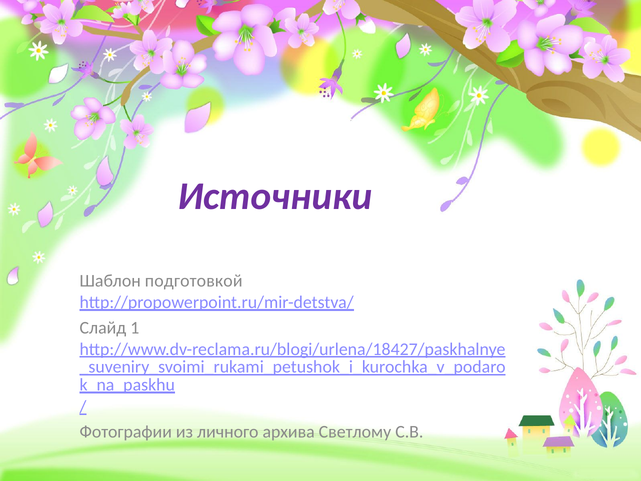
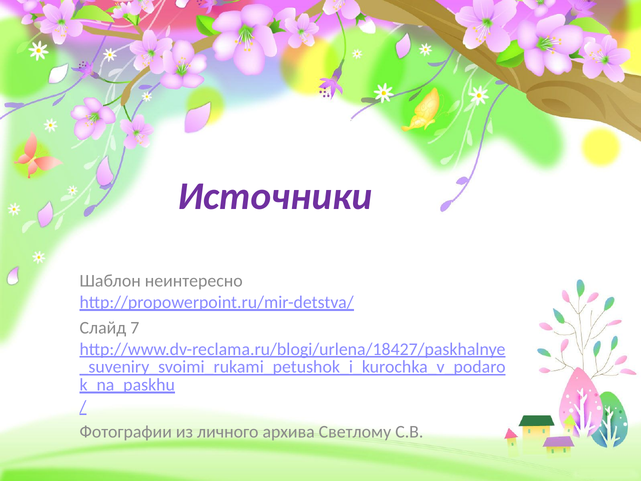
подготовкой: подготовкой -> неинтересно (194, 281)
1: 1 -> 7 (135, 328)
